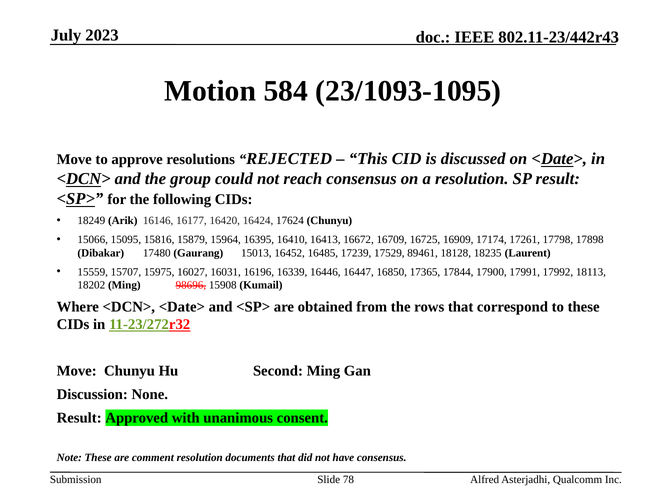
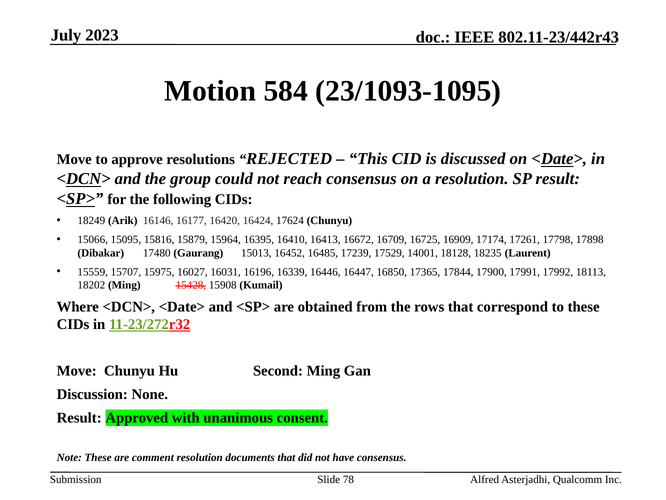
89461: 89461 -> 14001 (423, 253)
98696: 98696 -> 15428 (191, 285)
